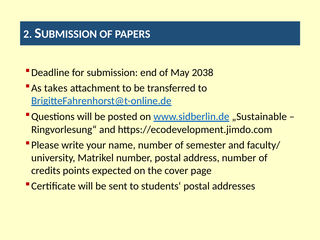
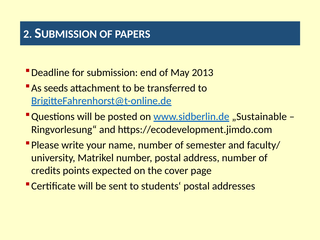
2038: 2038 -> 2013 (203, 73)
takes: takes -> seeds (56, 88)
